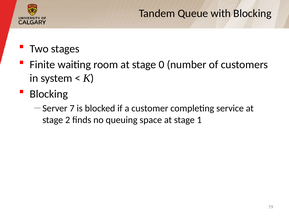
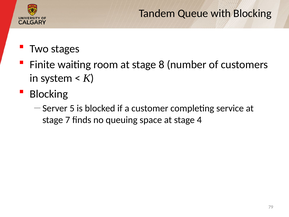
0: 0 -> 8 (162, 65)
7: 7 -> 5 (72, 108)
2: 2 -> 7 (68, 120)
1: 1 -> 4 (199, 120)
